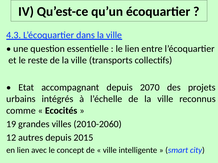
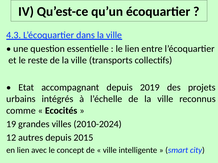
2070: 2070 -> 2019 (150, 88)
2010-2060: 2010-2060 -> 2010-2024 (98, 124)
